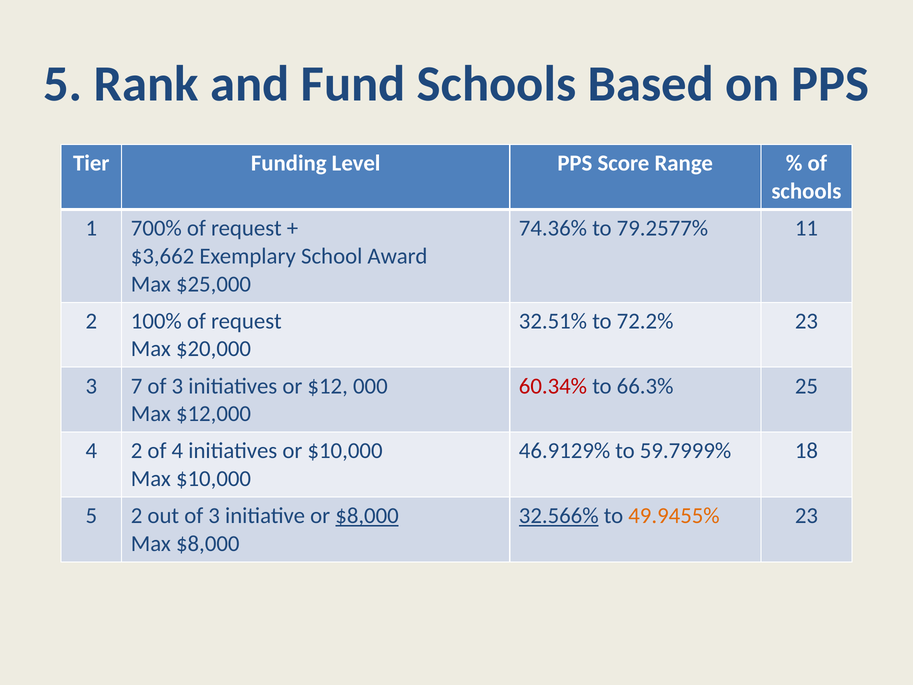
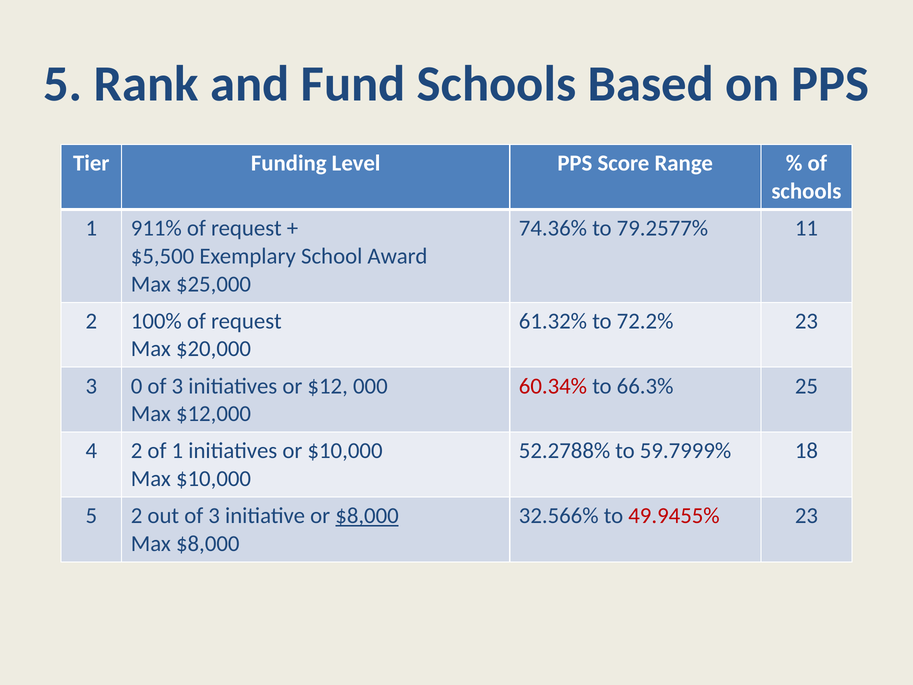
700%: 700% -> 911% (156, 228)
$3,662: $3,662 -> $5,500 (163, 256)
32.51%: 32.51% -> 61.32% (553, 321)
7: 7 -> 0 (137, 386)
of 4: 4 -> 1 (177, 451)
46.9129%: 46.9129% -> 52.2788% (565, 451)
32.566% underline: present -> none (559, 516)
49.9455% colour: orange -> red (674, 516)
